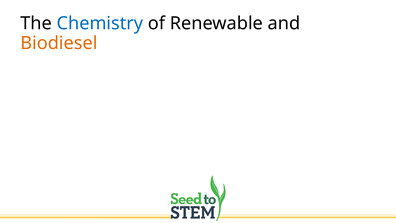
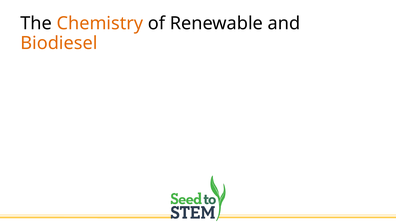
Chemistry colour: blue -> orange (100, 23)
